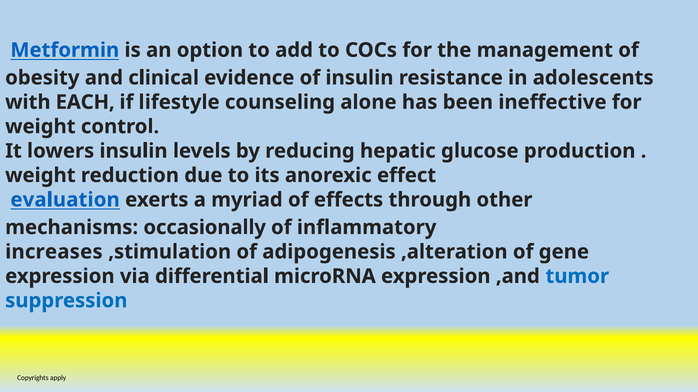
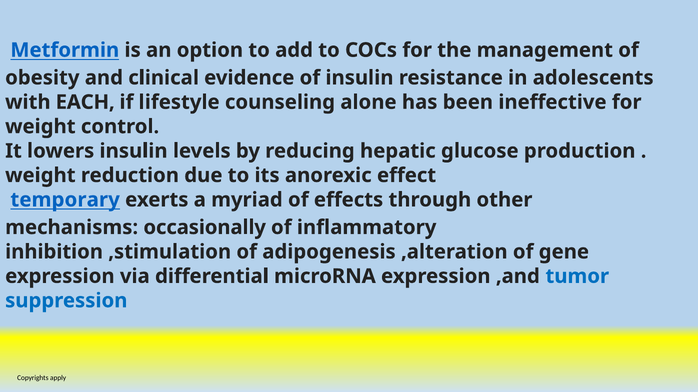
evaluation: evaluation -> temporary (65, 200)
increases: increases -> inhibition (54, 252)
